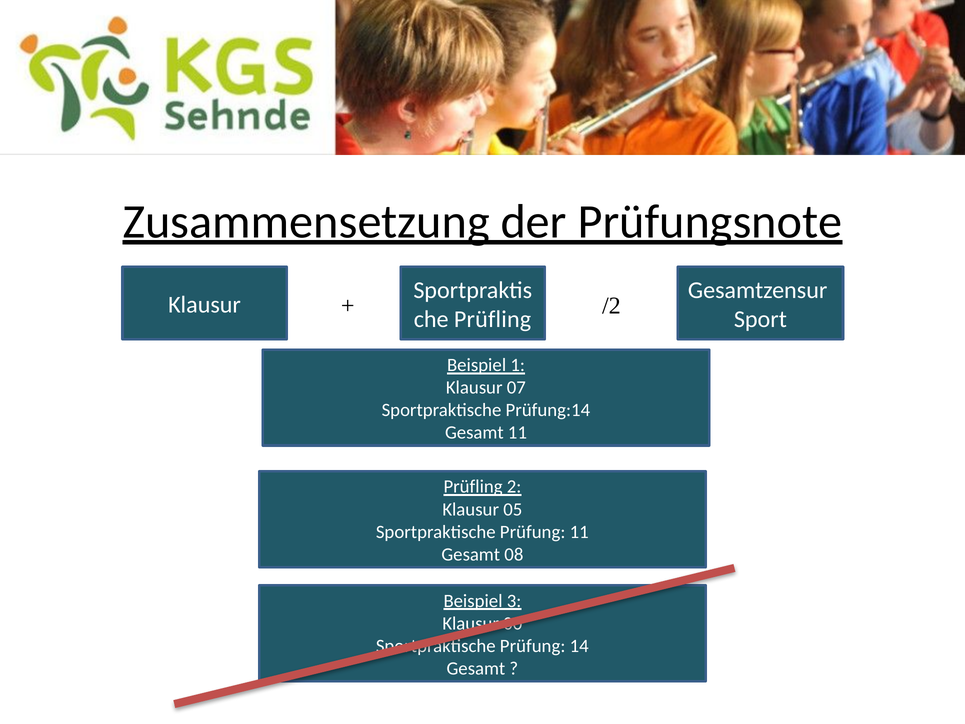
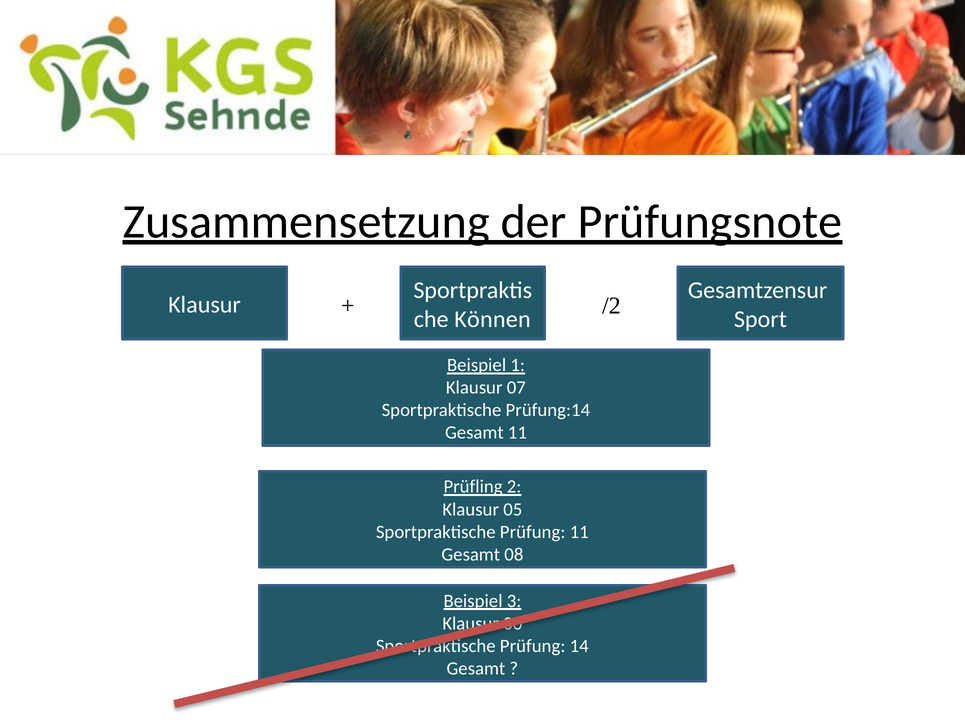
Prüfling: Prüfling -> Können (493, 319)
